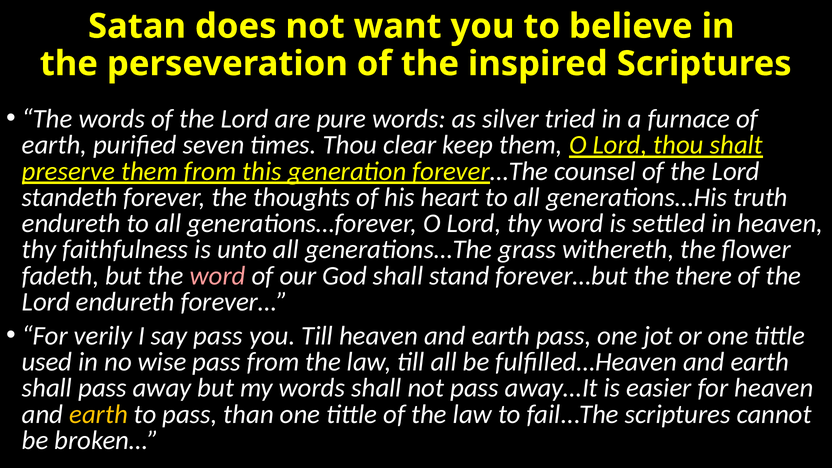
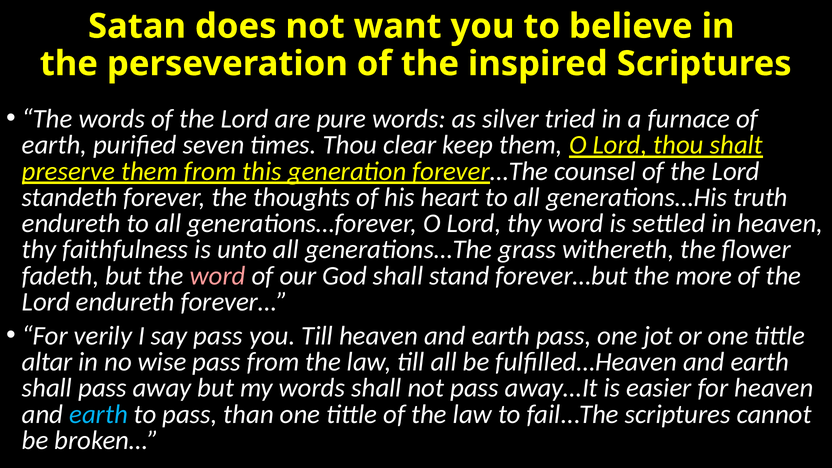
there: there -> more (704, 276)
used: used -> altar (47, 362)
earth colour: yellow -> light blue (99, 414)
